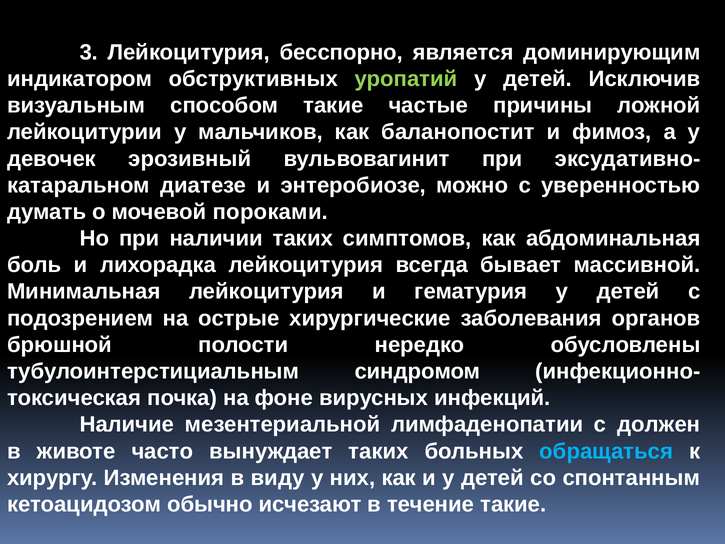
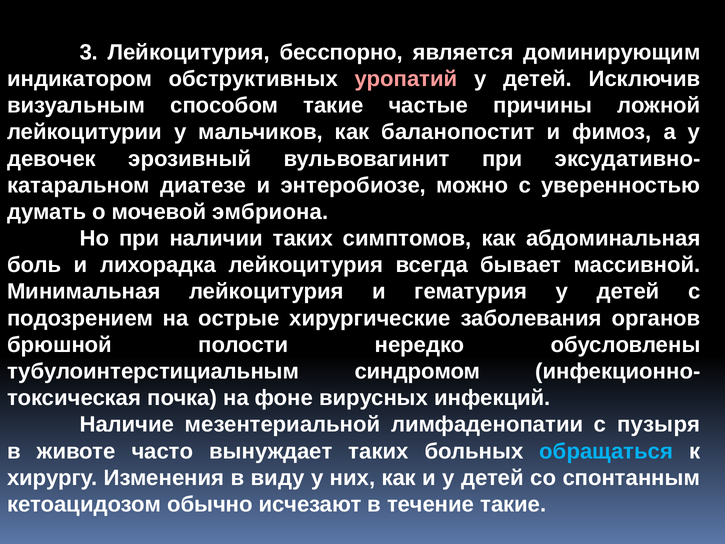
уропатий colour: light green -> pink (406, 79)
пороками: пороками -> эмбриона (270, 212)
должен: должен -> пузыря (659, 424)
